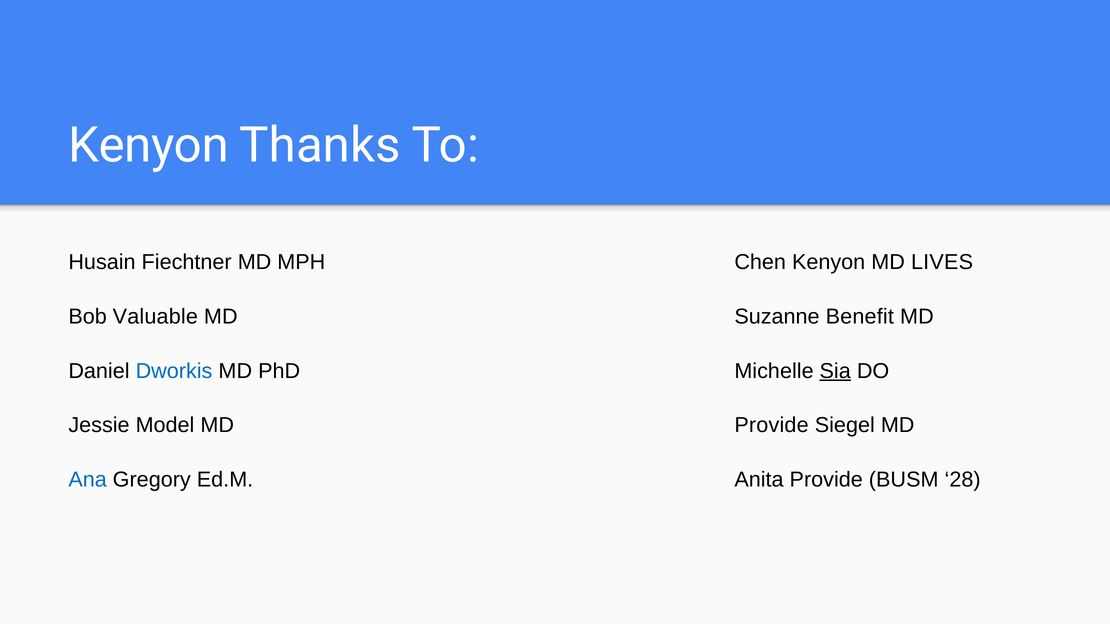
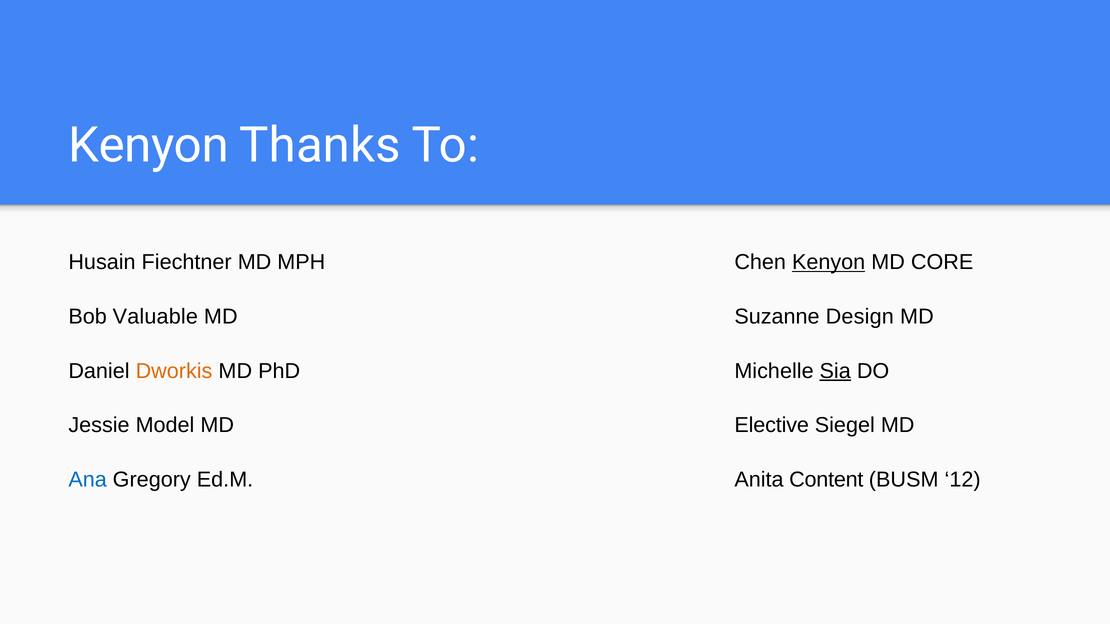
Kenyon underline: none -> present (829, 262)
LIVES: LIVES -> CORE (942, 262)
Benefit: Benefit -> Design (860, 317)
Dworkis colour: blue -> orange (174, 371)
MD Provide: Provide -> Elective (772, 426)
Anita Provide: Provide -> Content (826, 480)
28: 28 -> 12 (963, 480)
